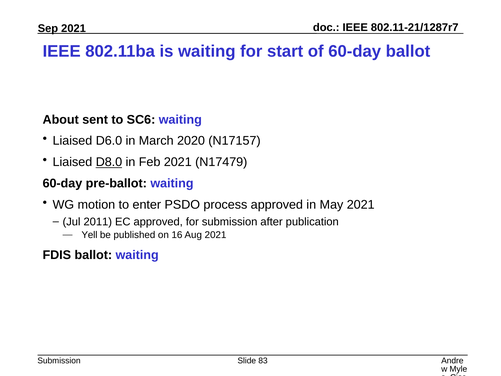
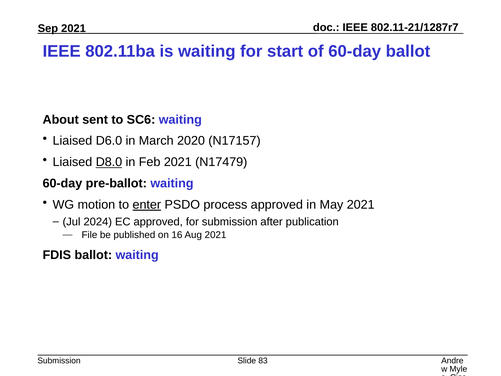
enter underline: none -> present (147, 205)
2011: 2011 -> 2024 (98, 222)
Yell: Yell -> File (89, 235)
